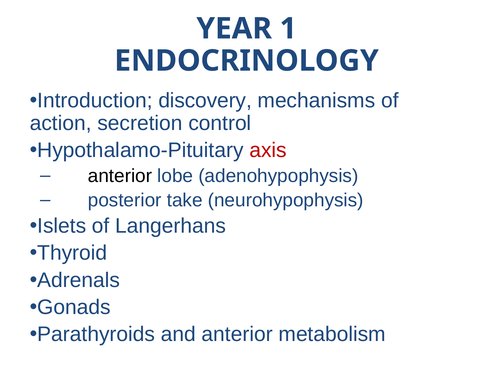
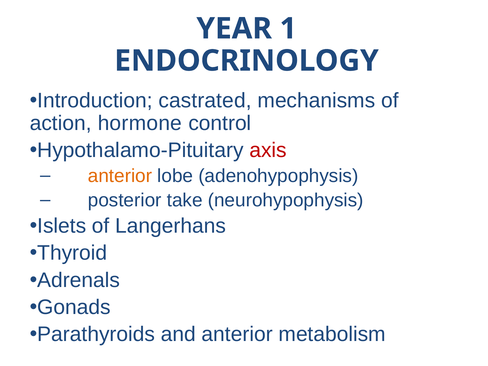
discovery: discovery -> castrated (205, 101)
secretion: secretion -> hormone (140, 123)
anterior colour: black -> orange (120, 176)
